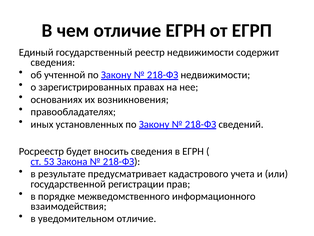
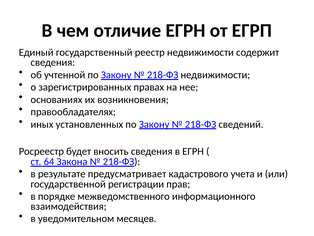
53: 53 -> 64 (49, 161)
уведомительном отличие: отличие -> месяцев (136, 218)
